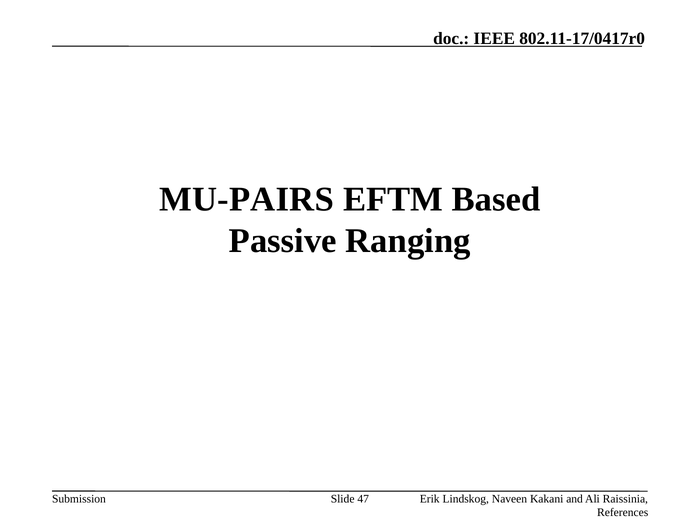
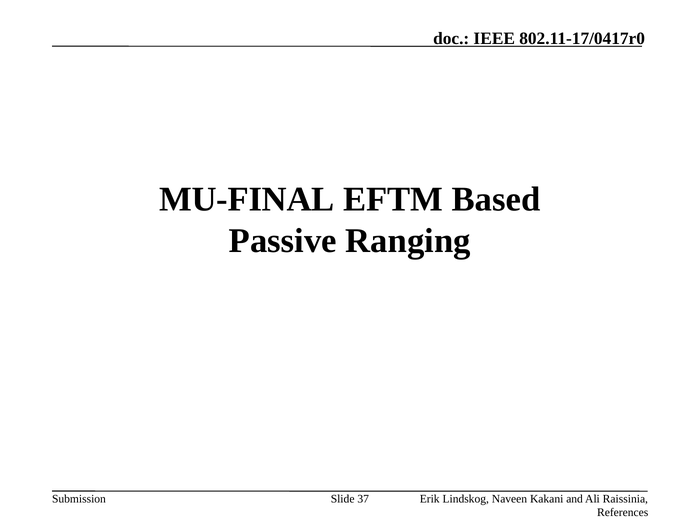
MU-PAIRS: MU-PAIRS -> MU-FINAL (247, 200)
47: 47 -> 37 (363, 499)
